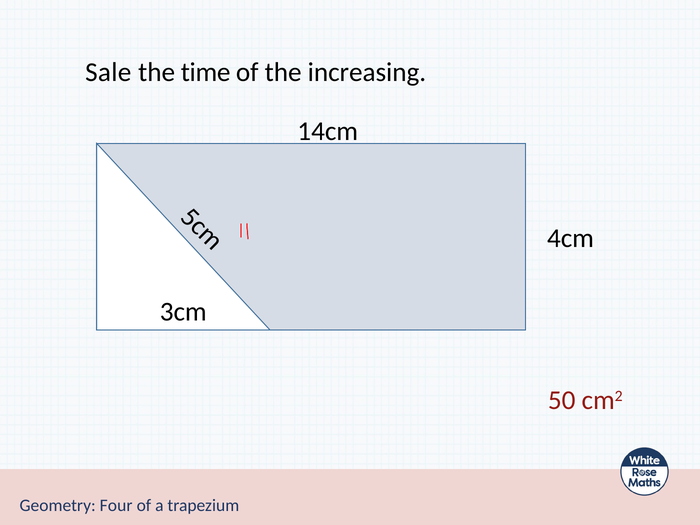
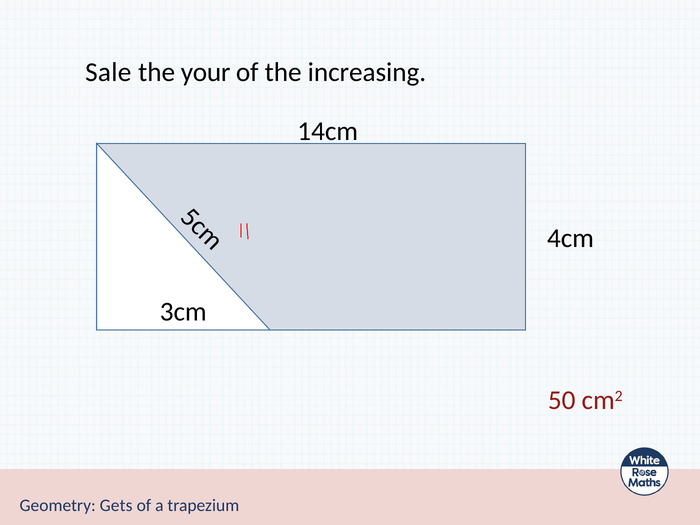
time: time -> your (206, 72)
Four: Four -> Gets (116, 505)
